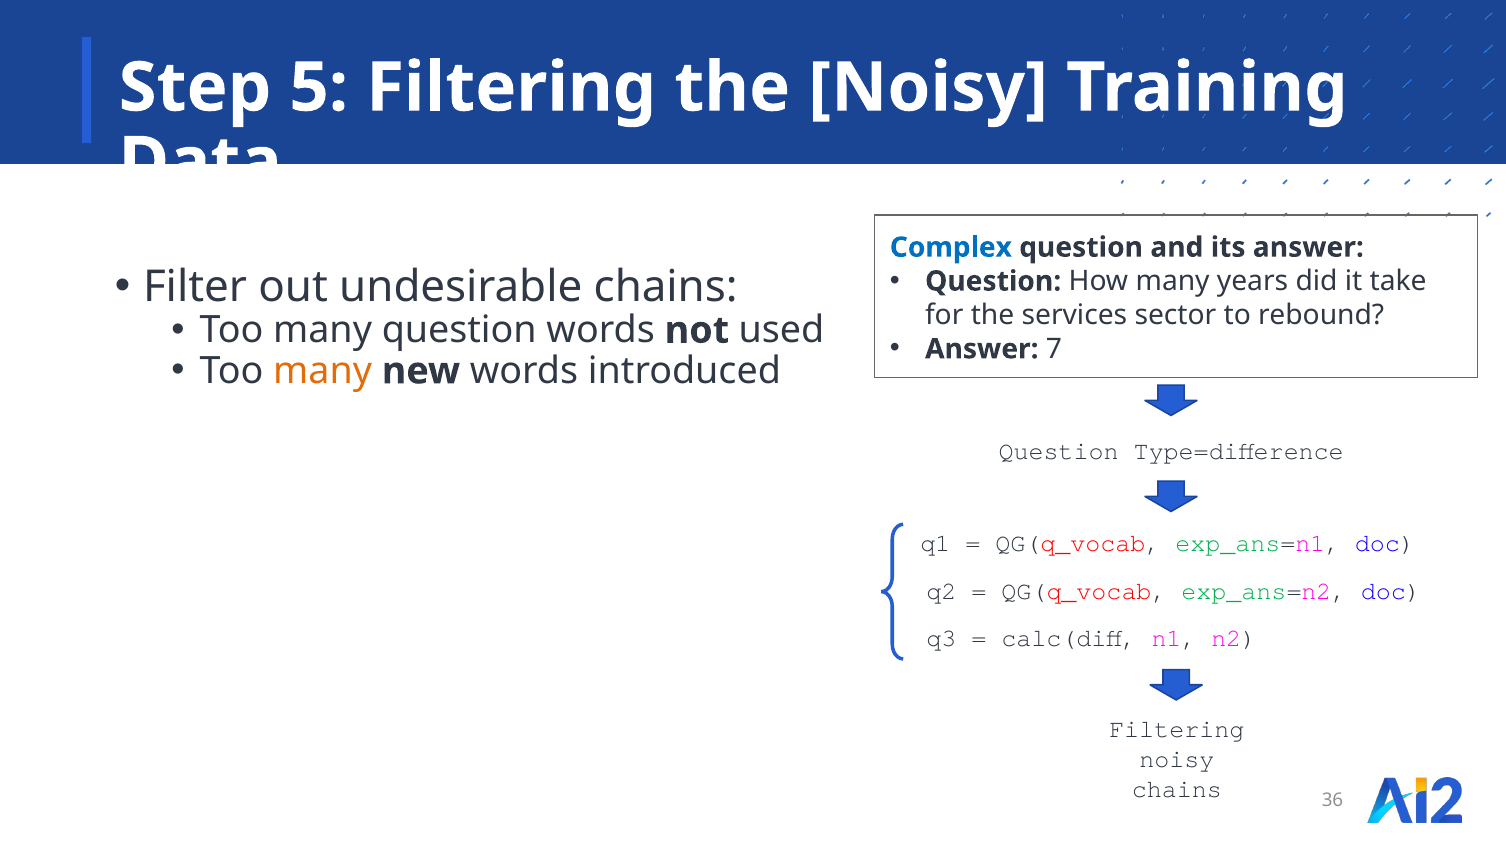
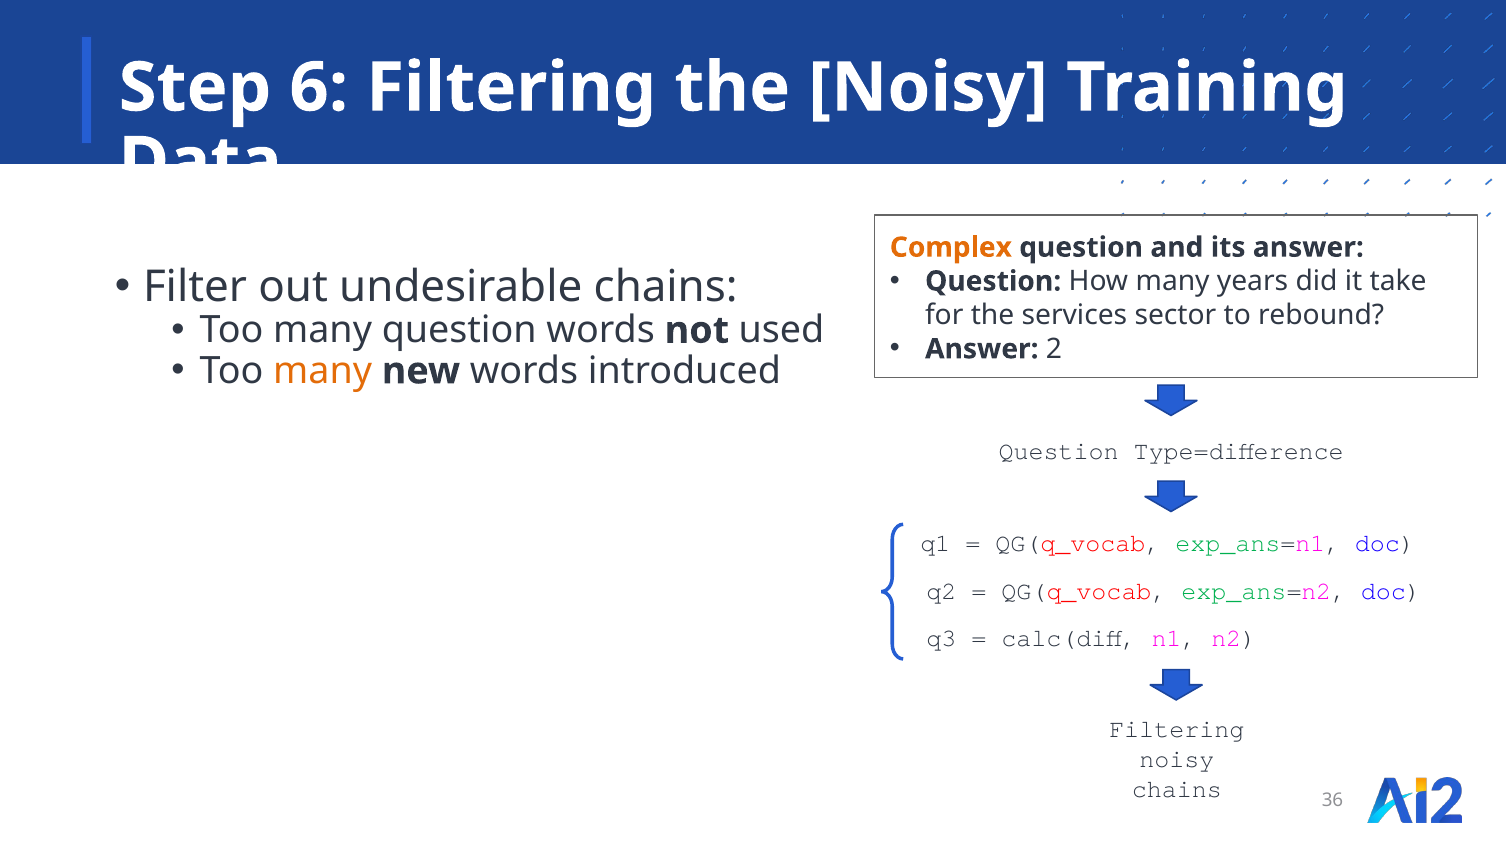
5: 5 -> 6 (319, 88)
Complex colour: blue -> orange (951, 247)
7: 7 -> 2 (1054, 349)
